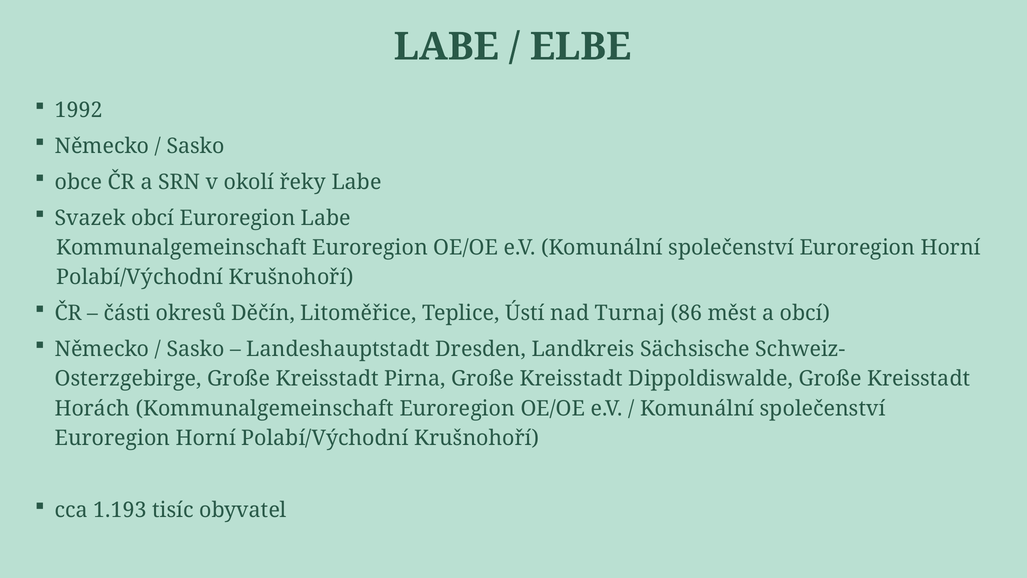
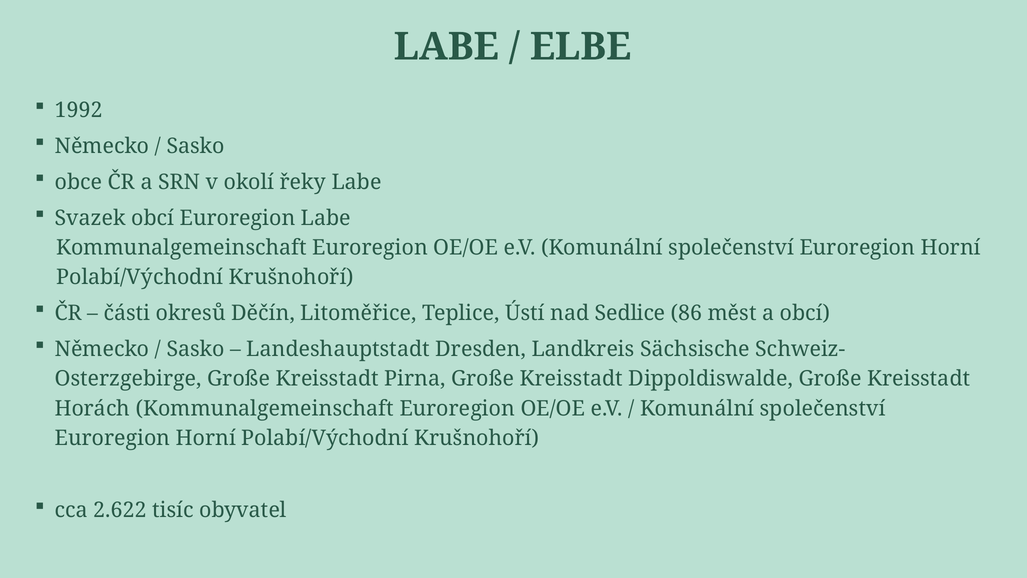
Turnaj: Turnaj -> Sedlice (630, 313)
1.193: 1.193 -> 2.622 (120, 510)
